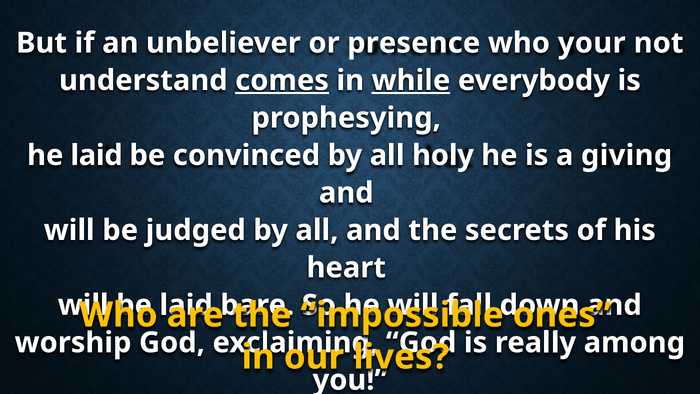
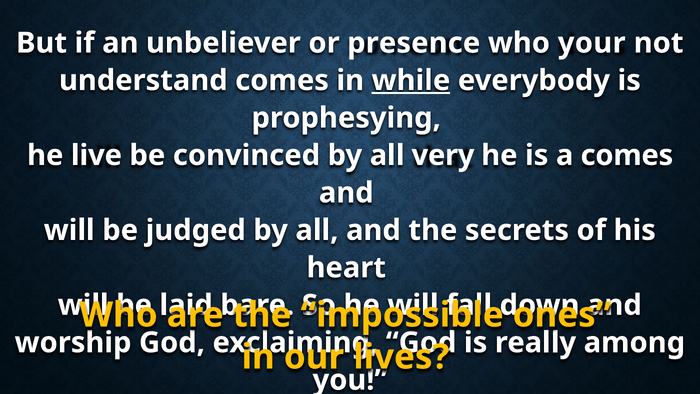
comes underline: present -> none (282, 80)
he laid: laid -> live (96, 155)
holy: holy -> very (443, 155)
a giving: giving -> comes (627, 155)
